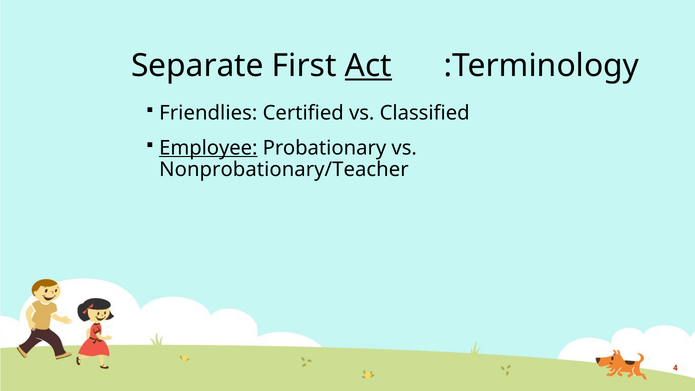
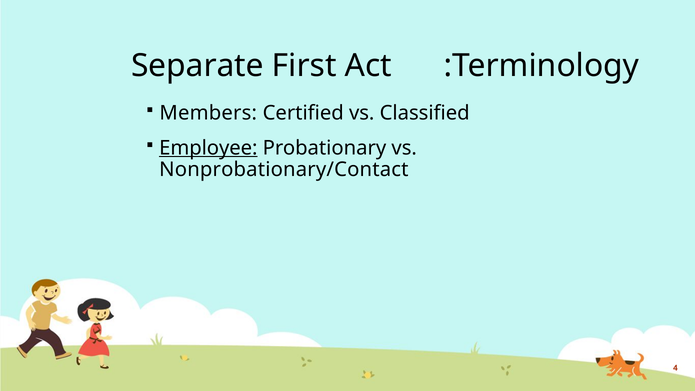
Act underline: present -> none (368, 66)
Friendlies: Friendlies -> Members (208, 113)
Nonprobationary/Teacher: Nonprobationary/Teacher -> Nonprobationary/Contact (284, 170)
